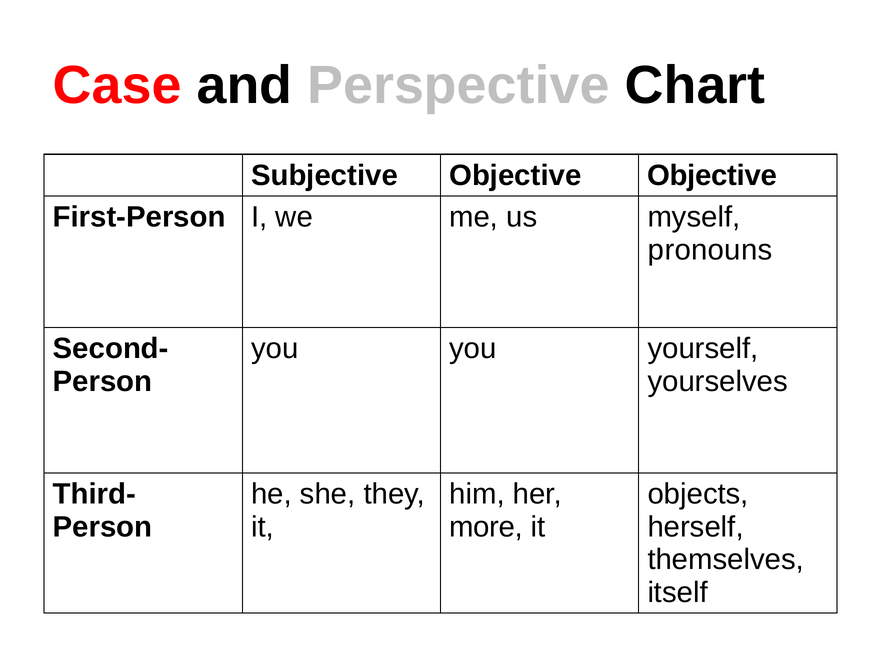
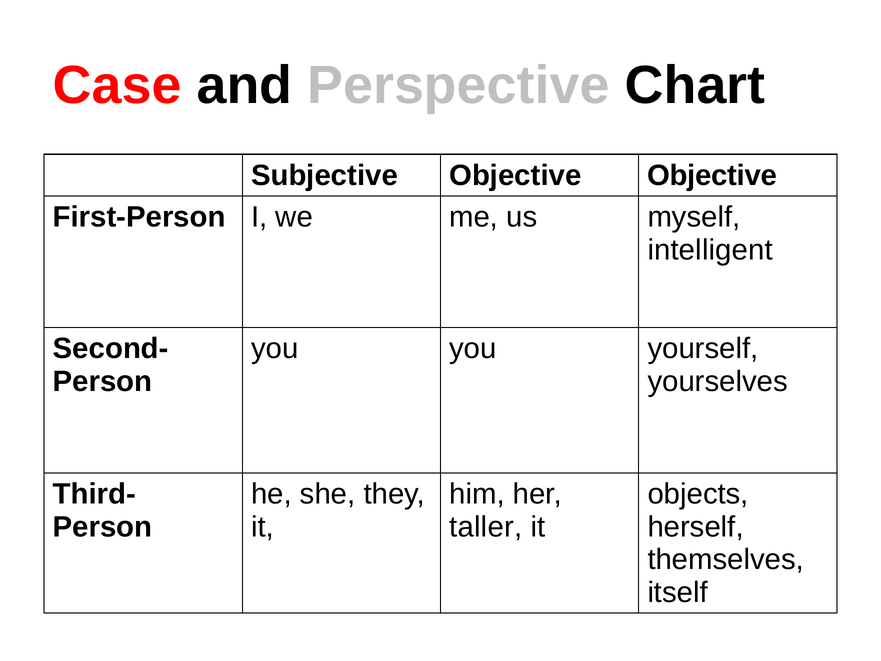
pronouns: pronouns -> intelligent (710, 250)
more: more -> taller (486, 527)
